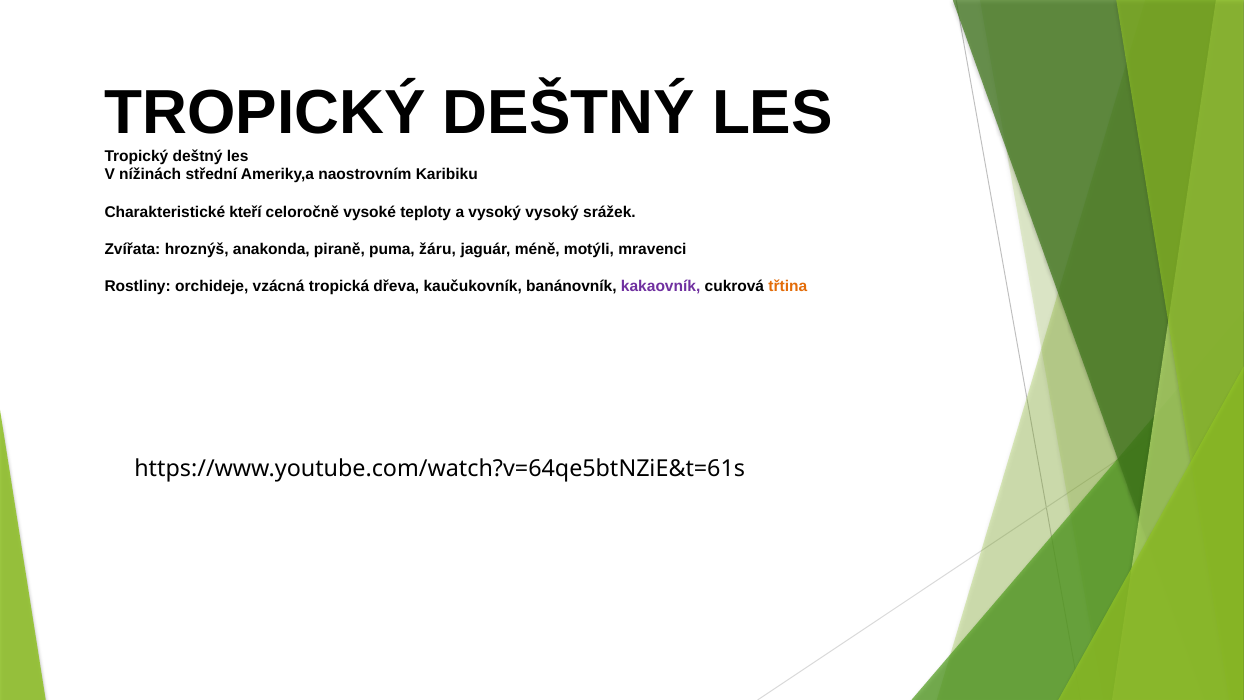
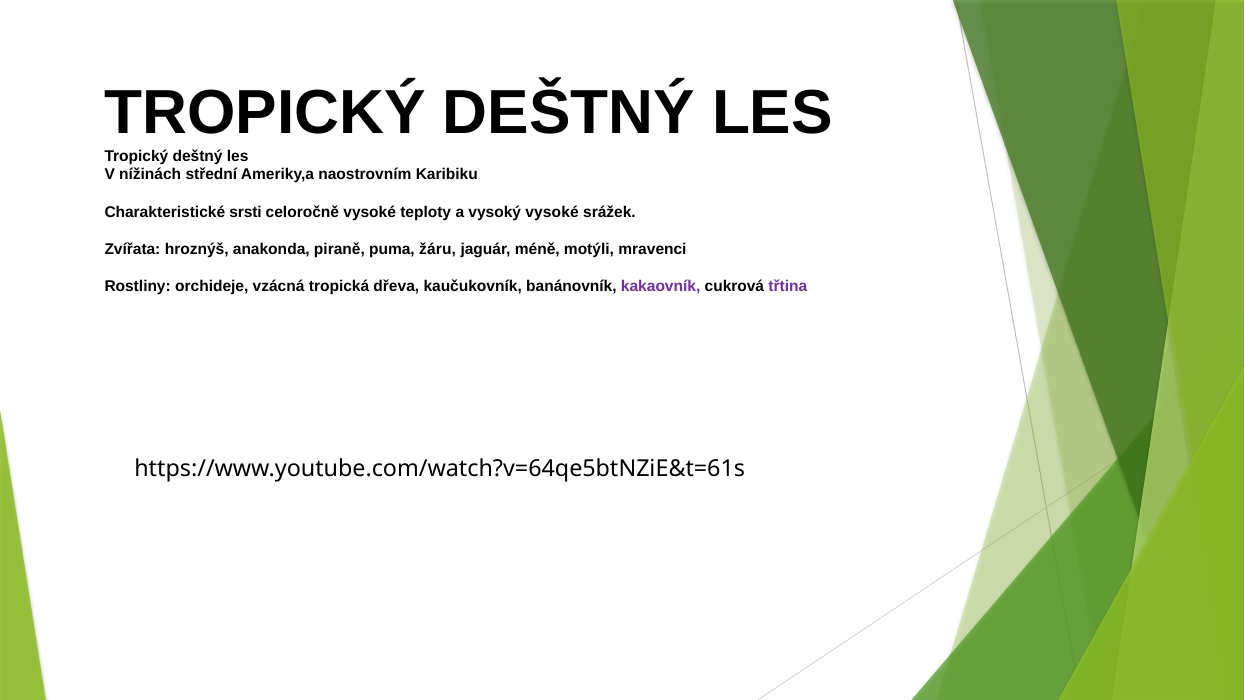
kteří: kteří -> srsti (246, 212)
vysoký vysoký: vysoký -> vysoké (552, 212)
třtina colour: orange -> purple (788, 287)
